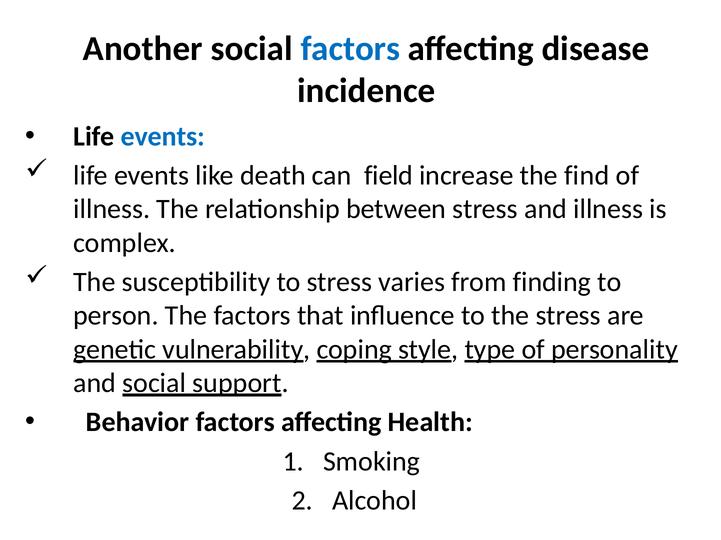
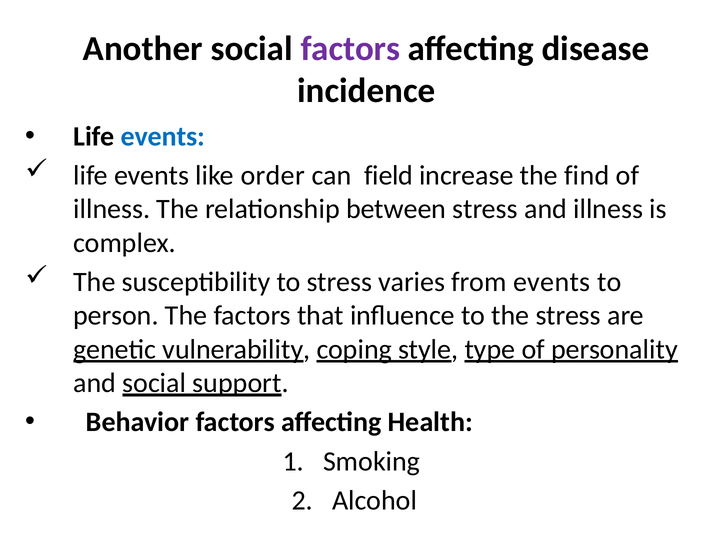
factors colour: blue -> purple (350, 49)
death: death -> order (273, 176)
from finding: finding -> events (552, 282)
